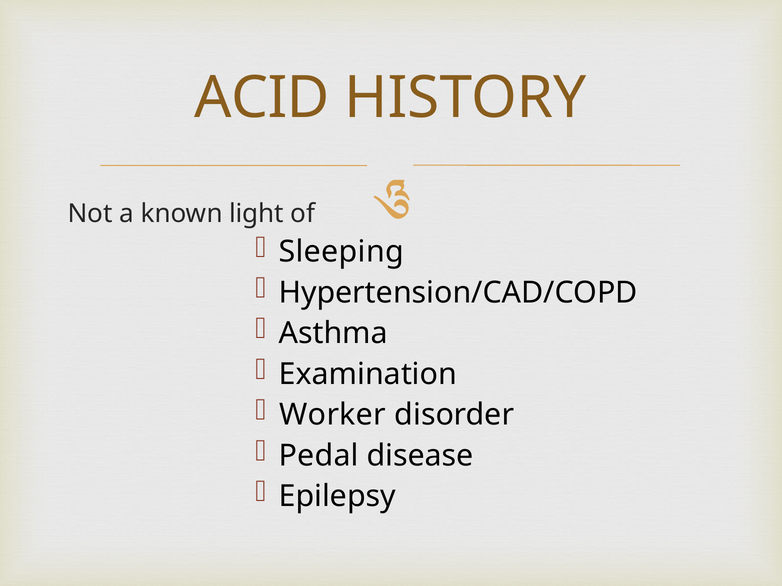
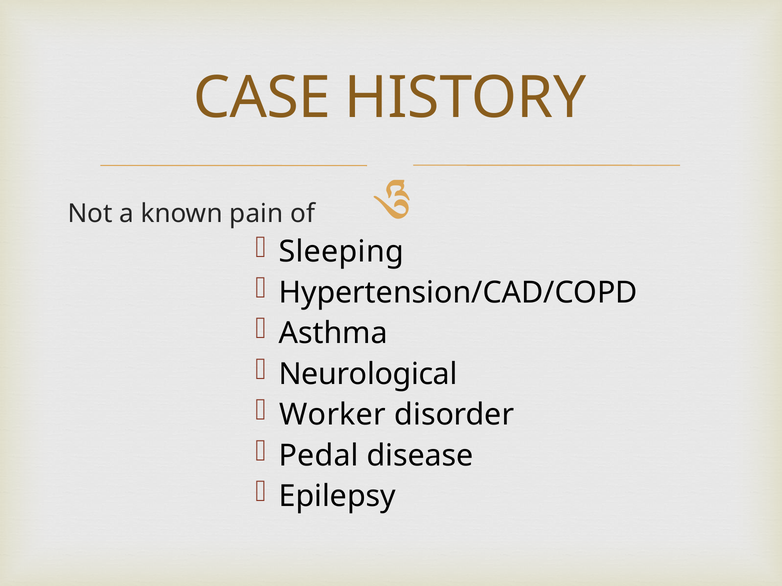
ACID: ACID -> CASE (262, 98)
light: light -> pain (256, 214)
Examination: Examination -> Neurological (368, 374)
